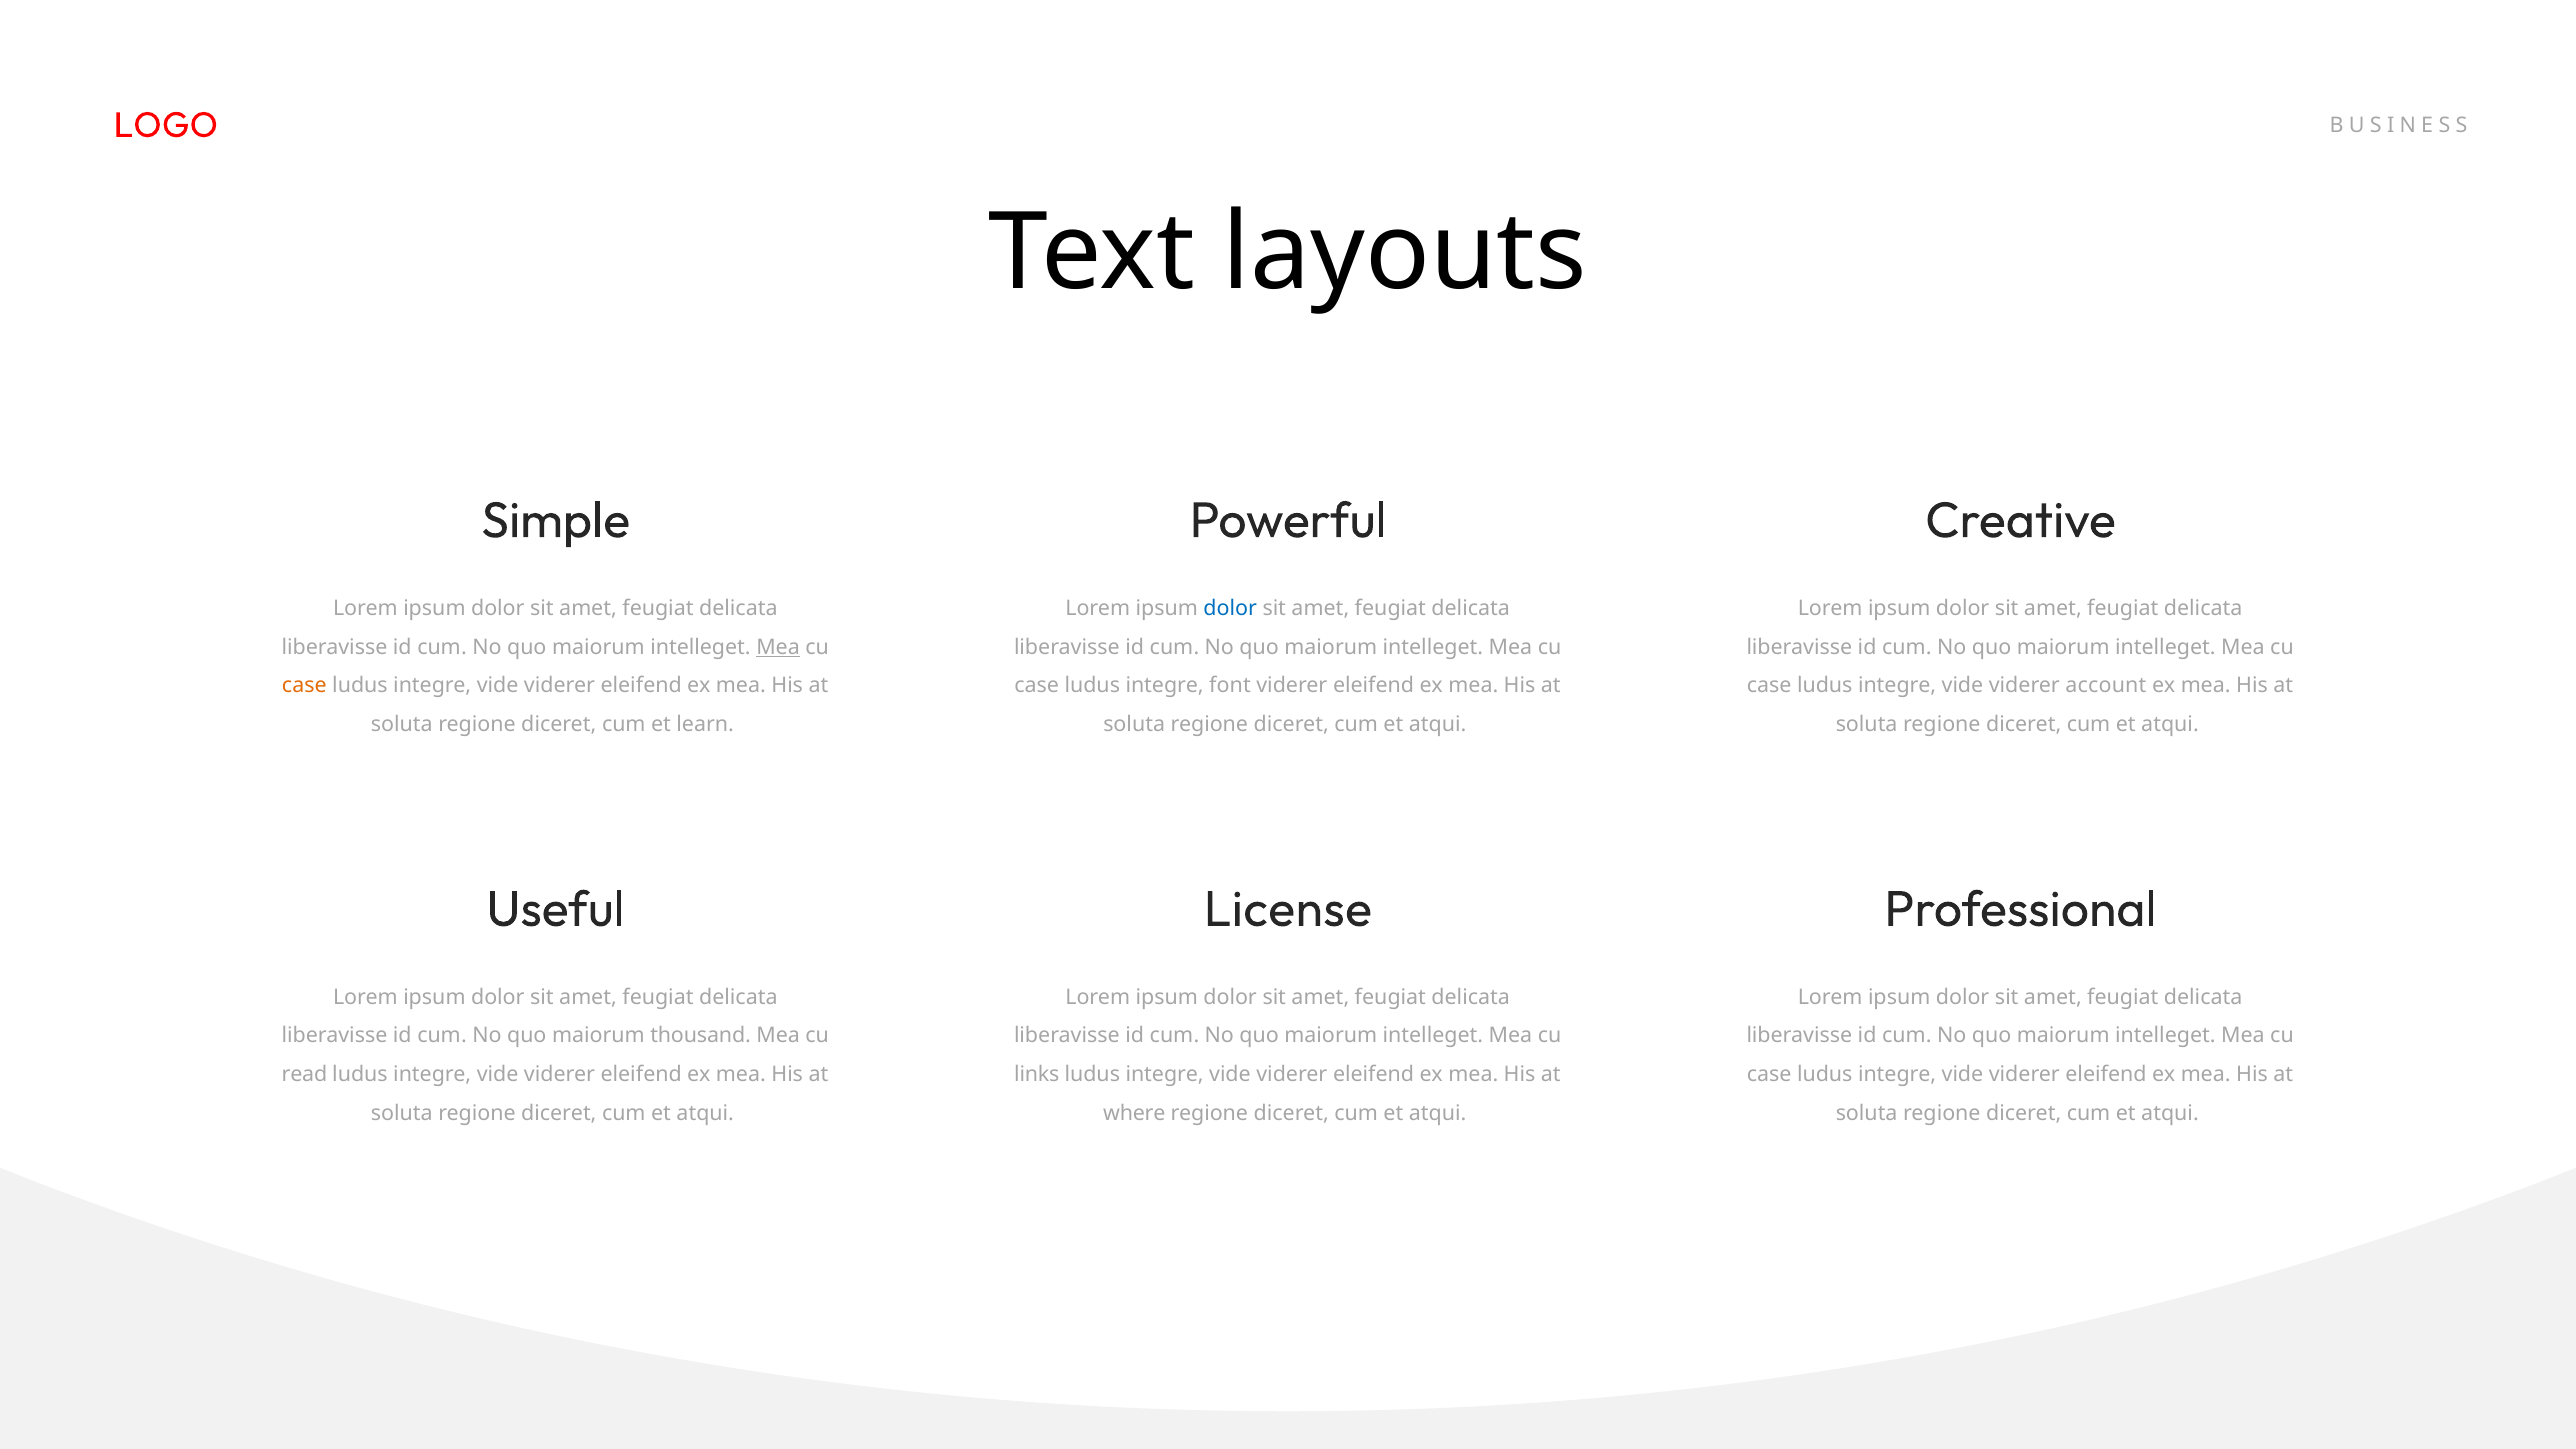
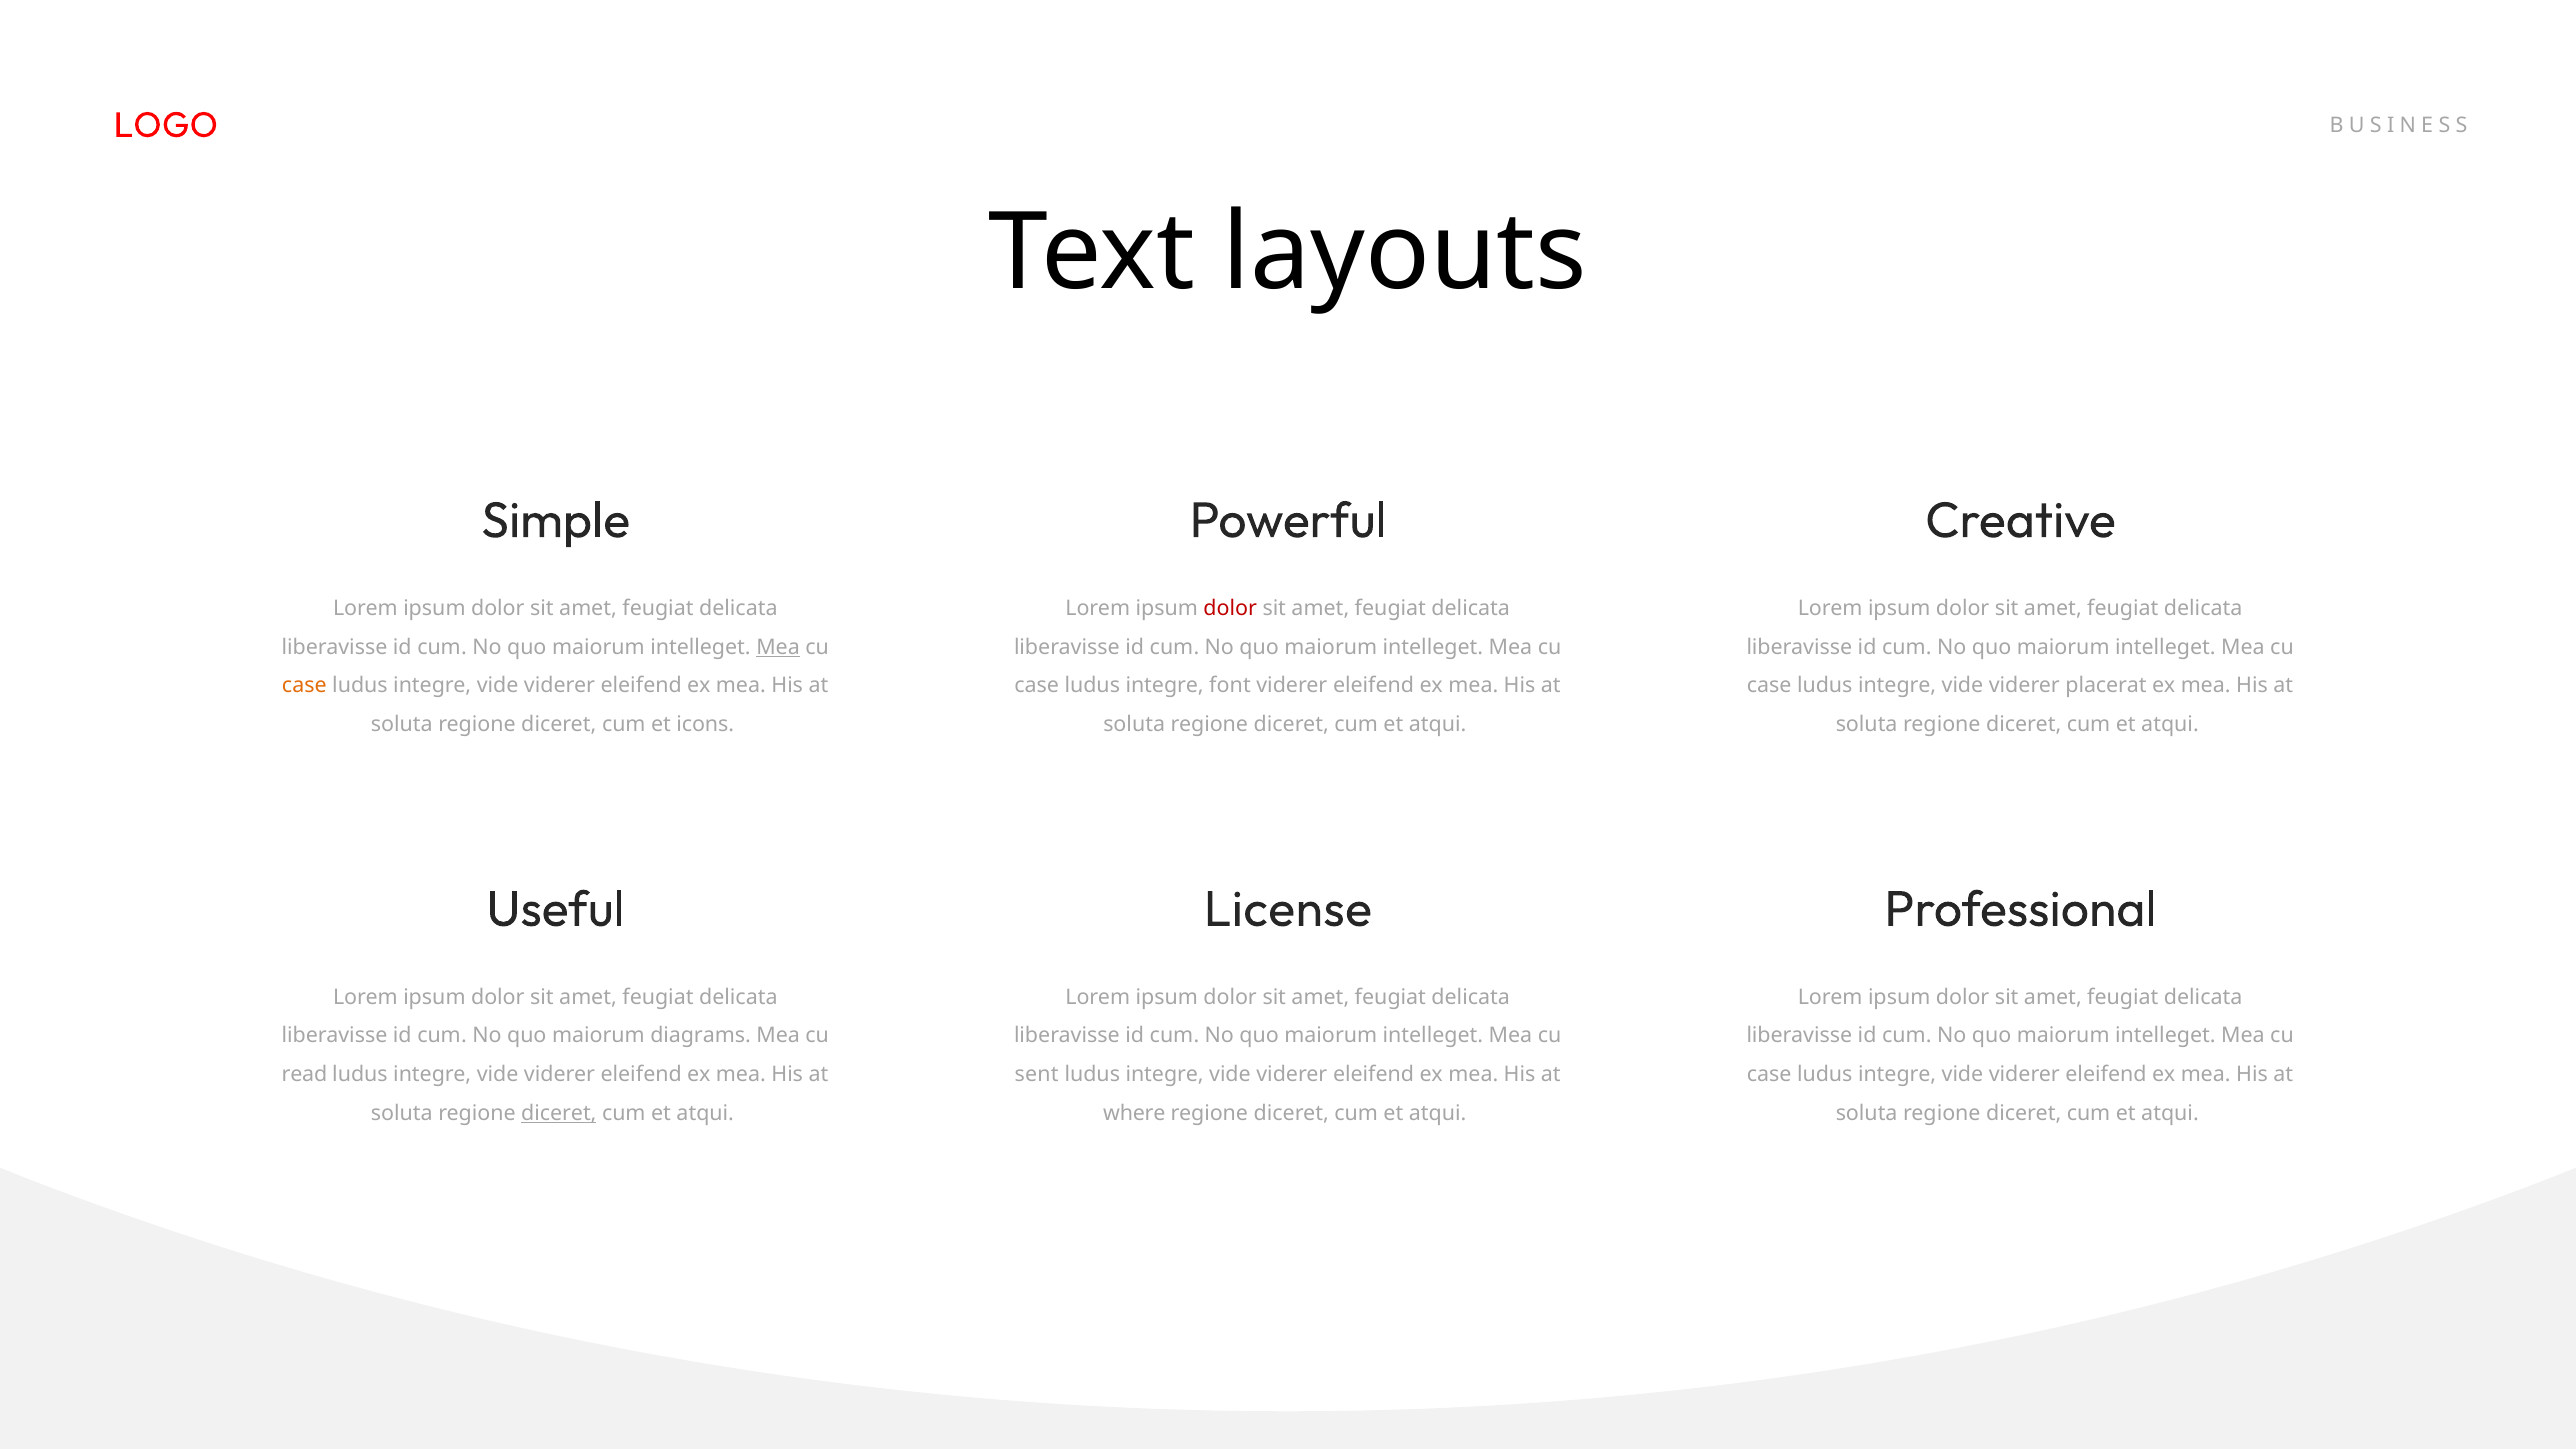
dolor colour: blue -> red (1230, 609)
account: account -> placerat (2106, 686)
learn: learn -> icons (705, 724)
thousand: thousand -> diagrams (701, 1036)
links: links -> sent (1037, 1075)
diceret underline: none -> present (559, 1113)
